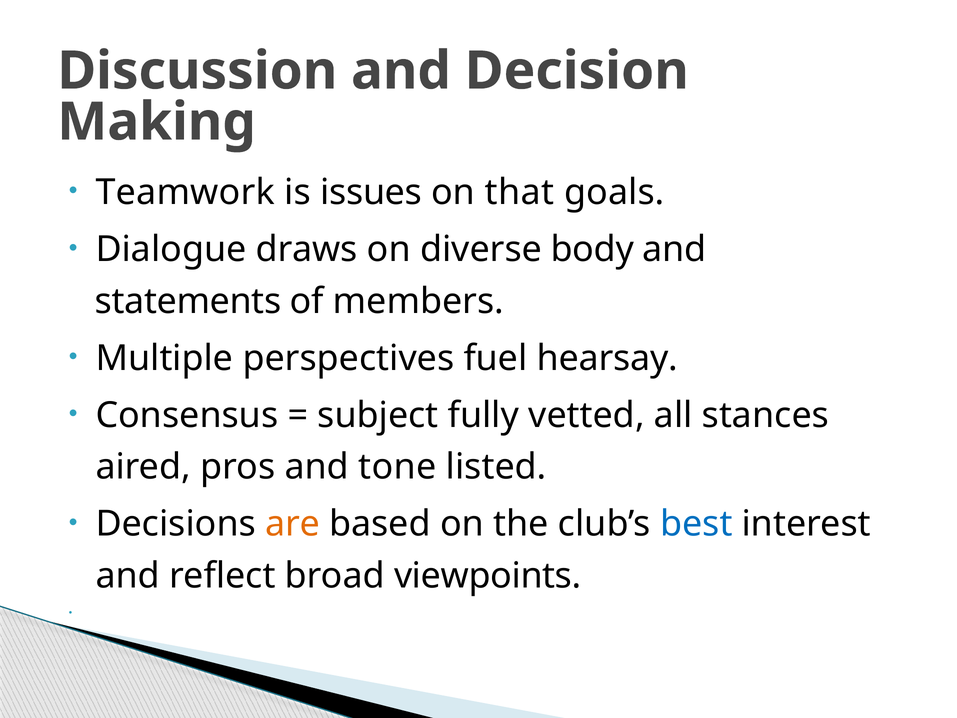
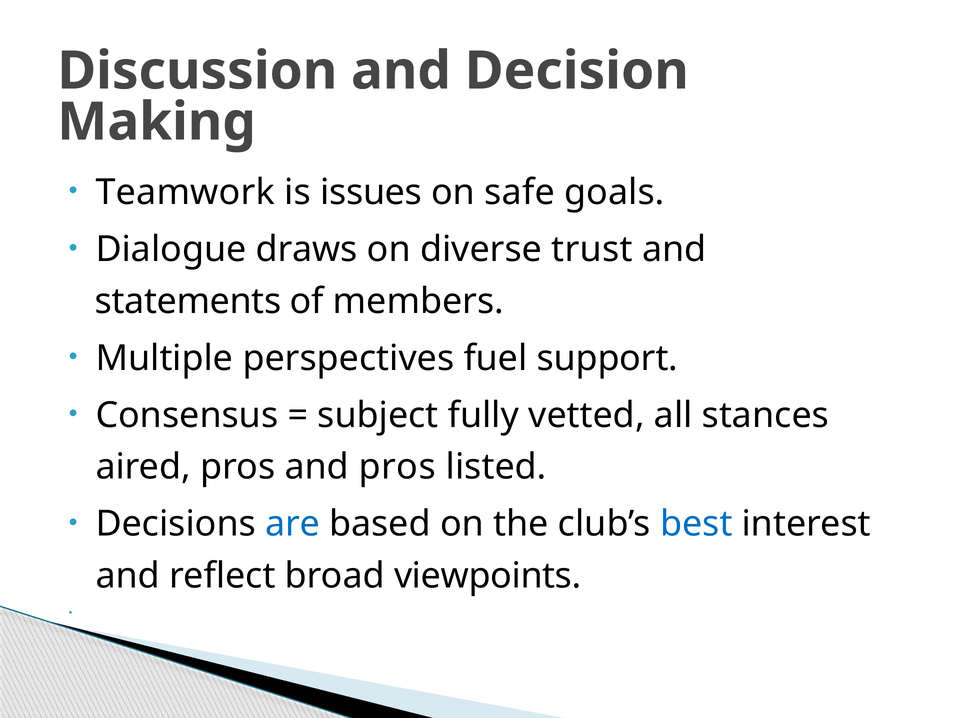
that: that -> safe (520, 192)
body: body -> trust (592, 249)
hearsay: hearsay -> support (607, 358)
and tone: tone -> pros (397, 467)
are colour: orange -> blue (293, 524)
